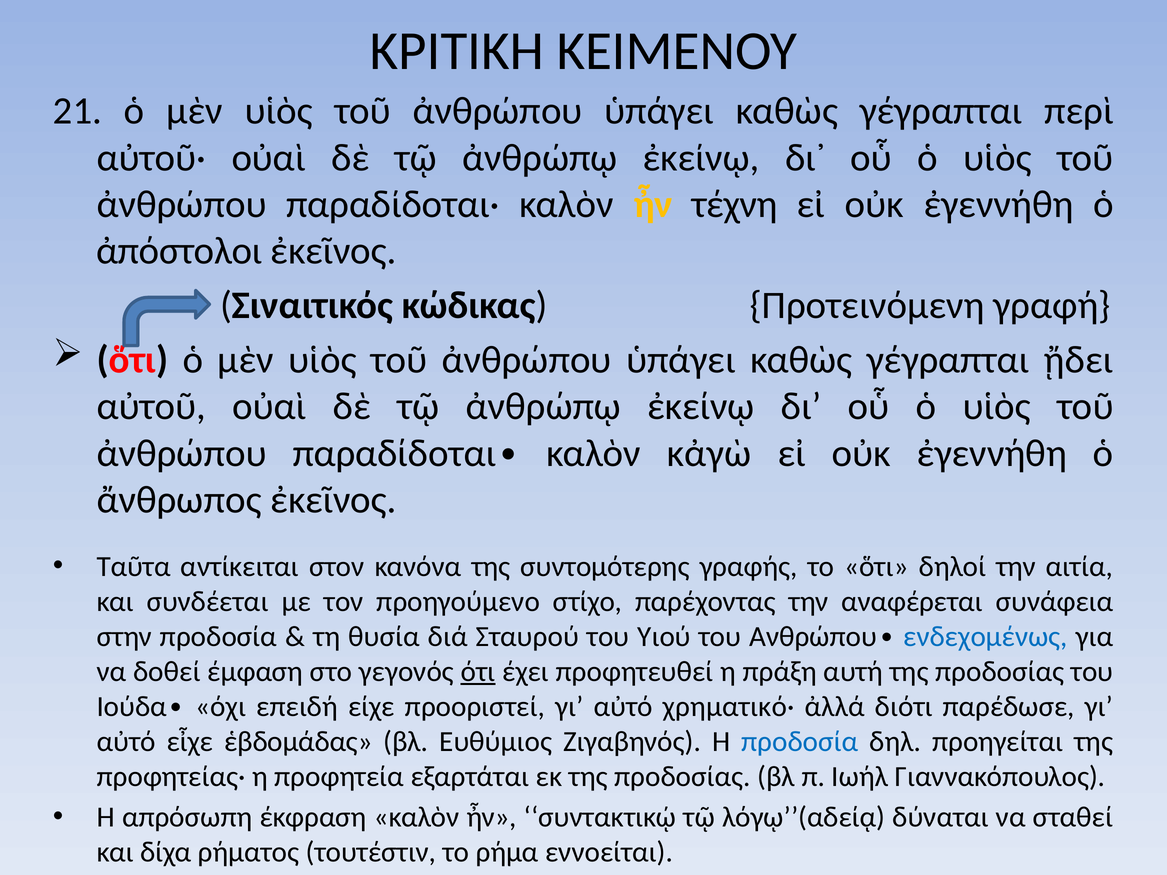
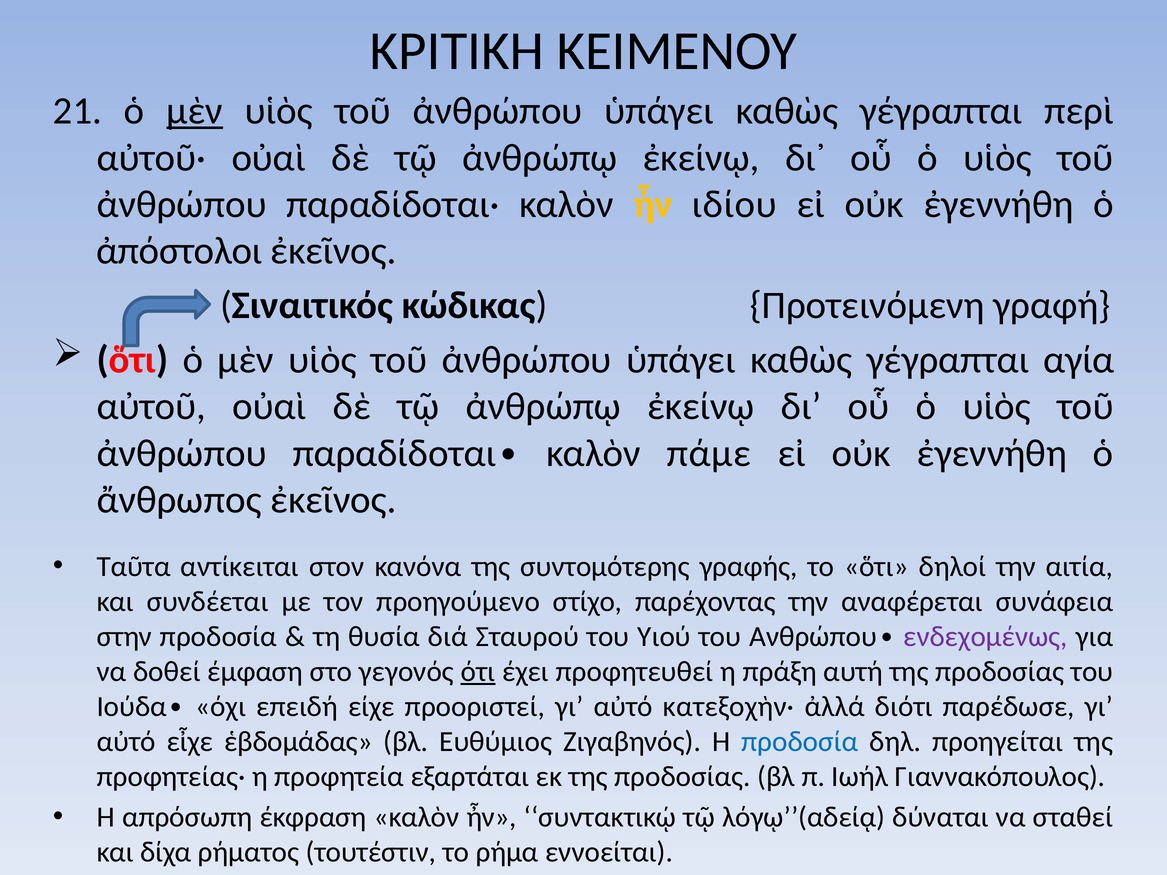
μὲν underline: none -> present (195, 111)
τέχνη: τέχνη -> ιδίου (734, 204)
ᾔδει: ᾔδει -> αγία (1079, 360)
κἀγὼ: κἀγὼ -> πάμε (709, 453)
ενδεχομένως colour: blue -> purple (986, 637)
χρηματικό·: χρηματικό· -> κατεξοχὴν· (729, 707)
